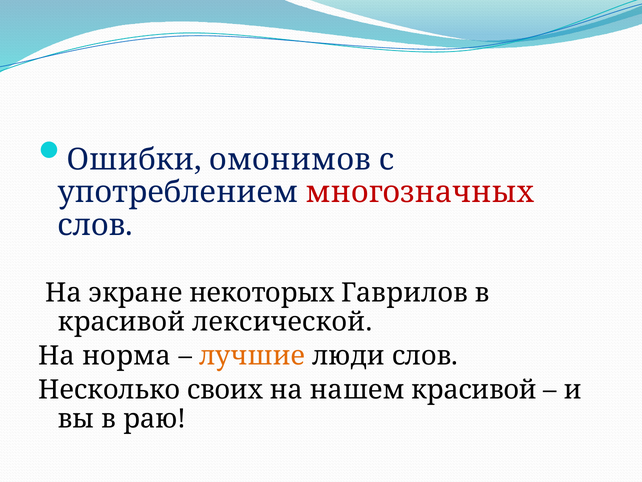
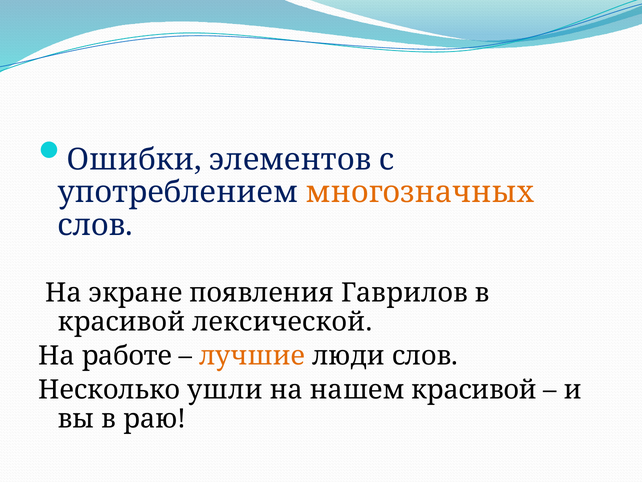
омонимов: омонимов -> элементов (290, 159)
многозначных colour: red -> orange (420, 192)
некоторых: некоторых -> появления (262, 293)
норма: норма -> работе (127, 355)
своих: своих -> ушли (225, 390)
